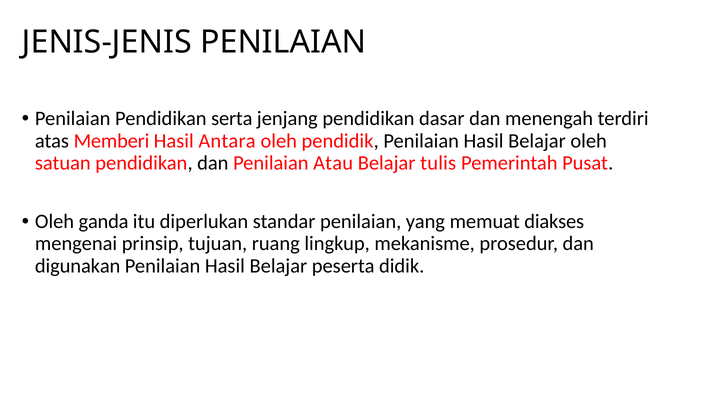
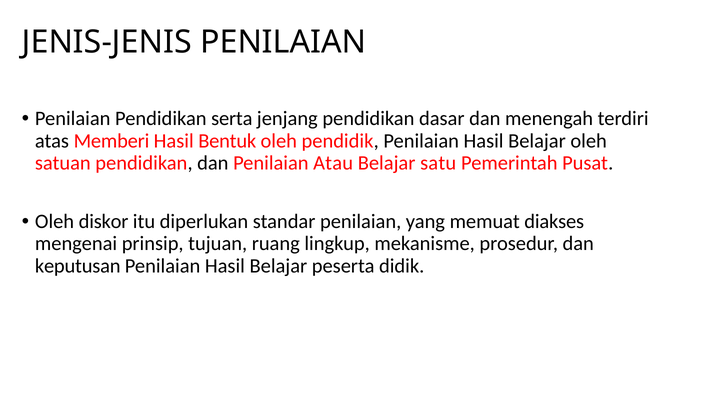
Antara: Antara -> Bentuk (227, 141)
tulis: tulis -> satu (438, 163)
ganda: ganda -> diskor (104, 222)
digunakan: digunakan -> keputusan (78, 266)
